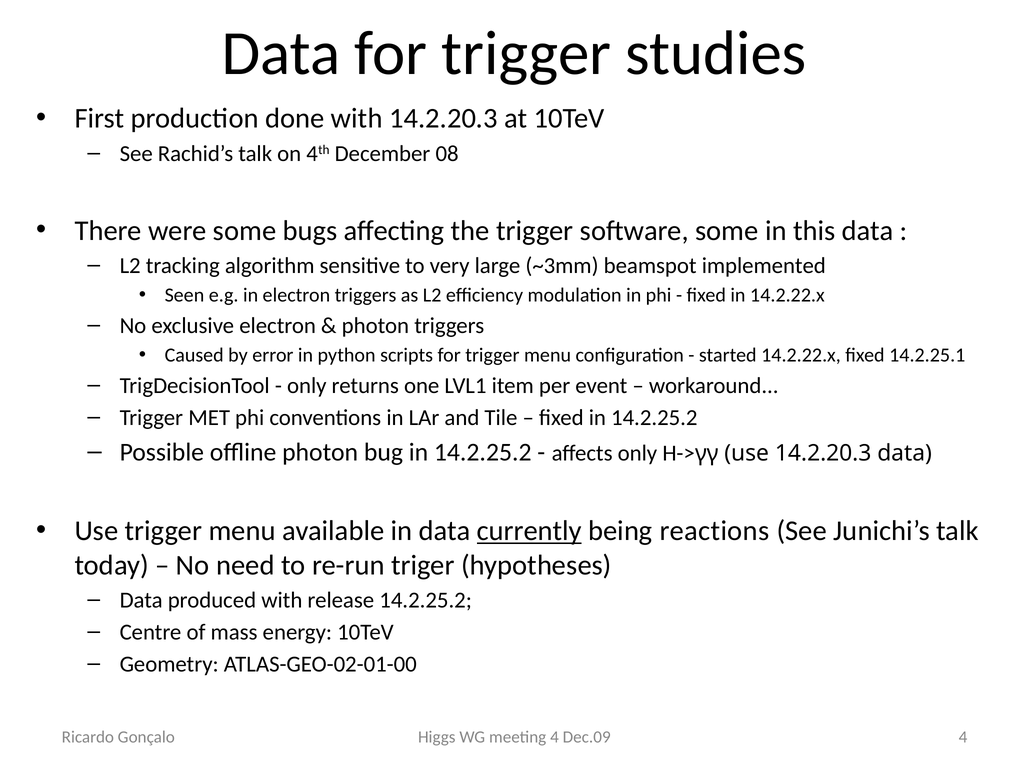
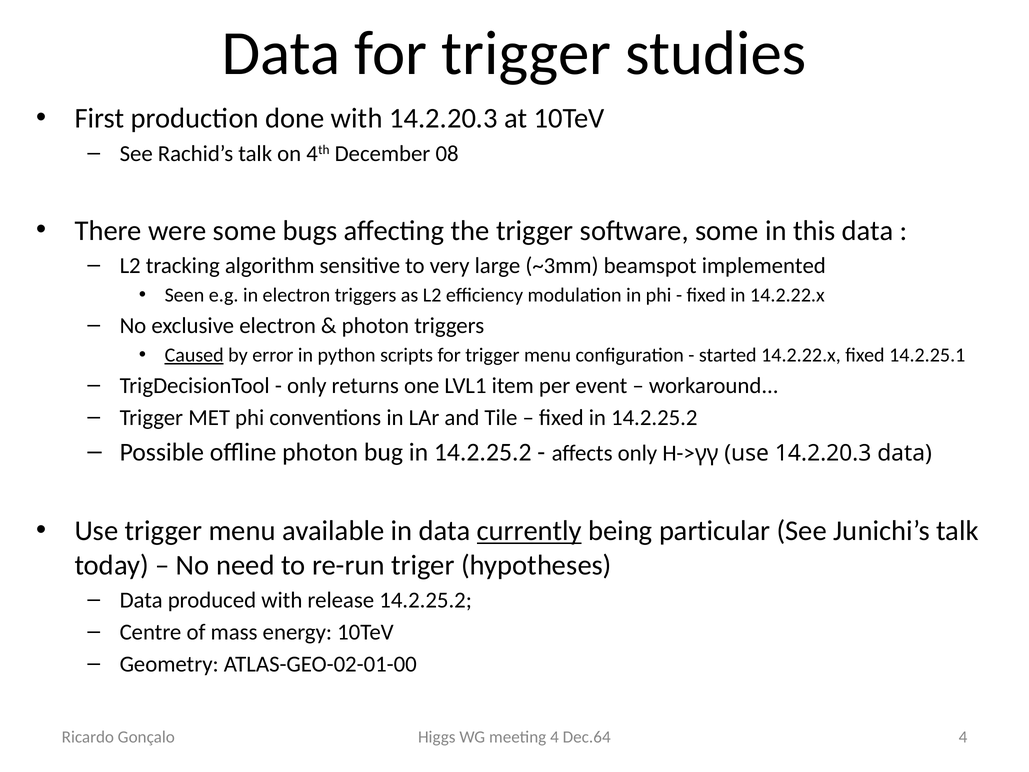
Caused underline: none -> present (194, 355)
reactions: reactions -> particular (715, 531)
Dec.09: Dec.09 -> Dec.64 (587, 737)
